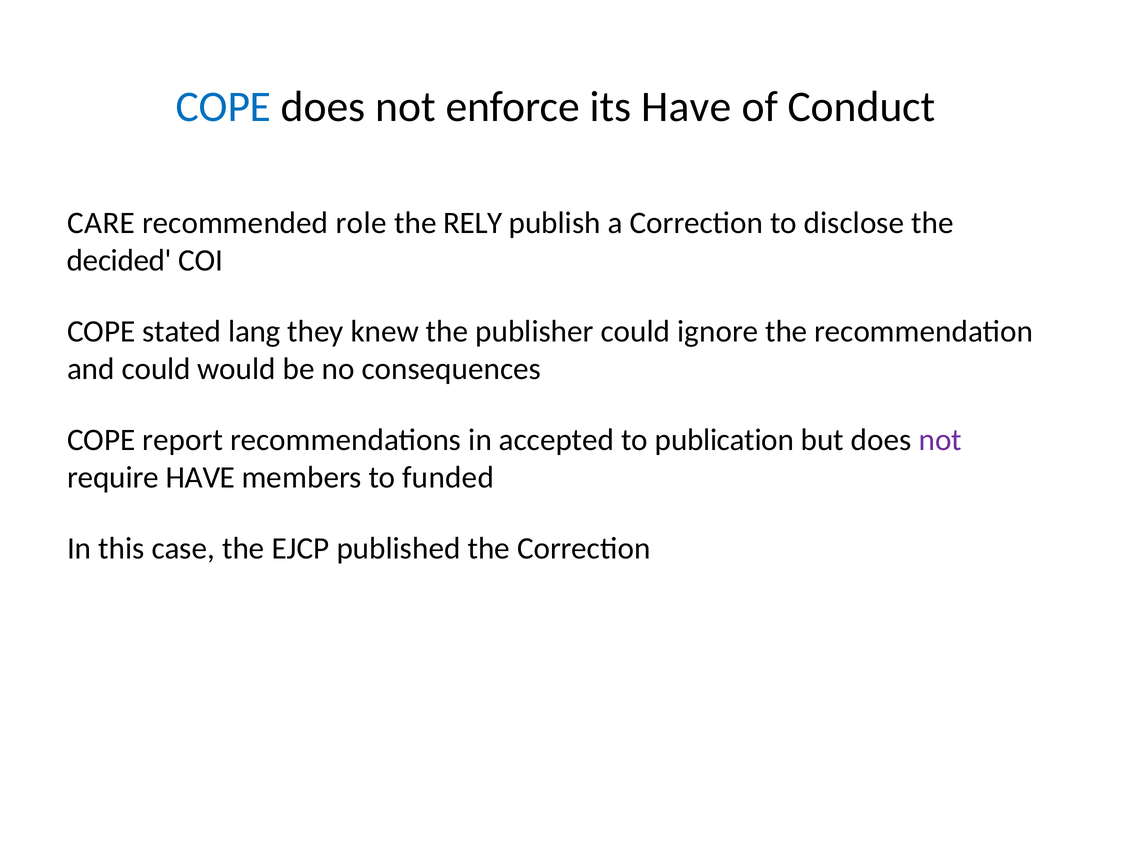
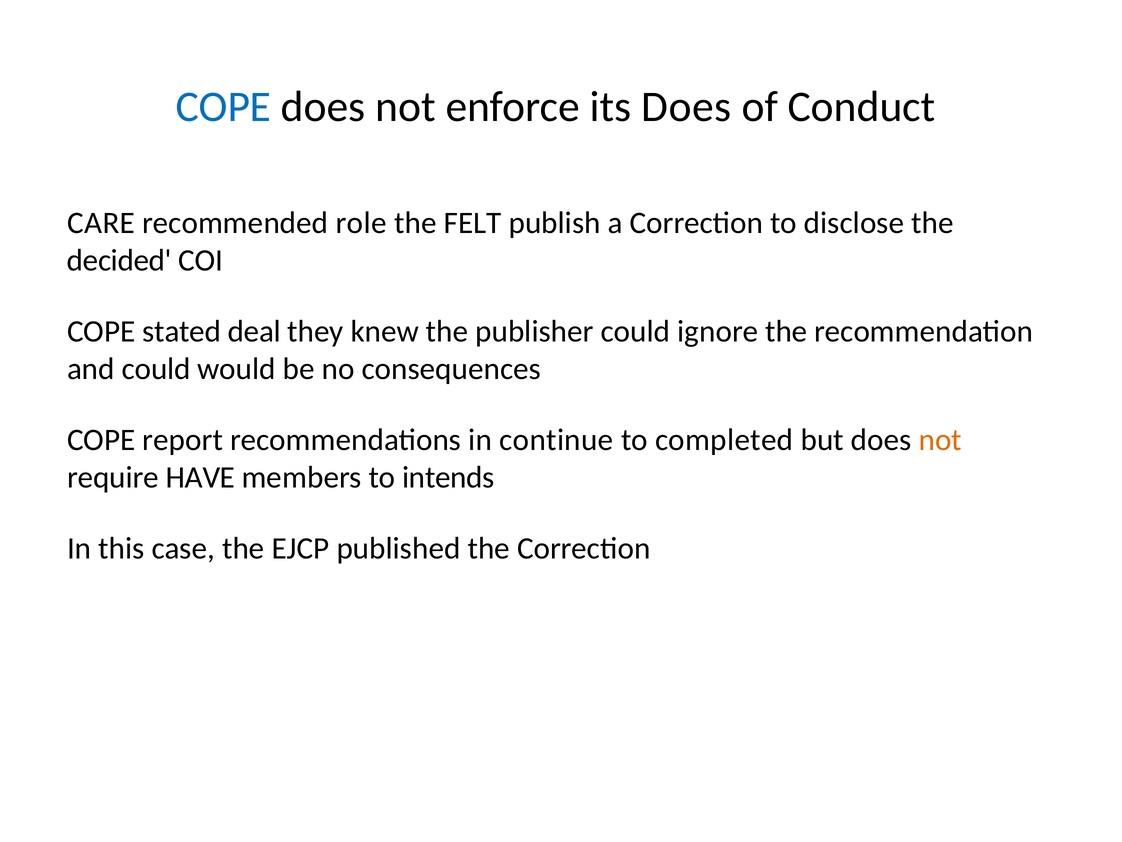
its Have: Have -> Does (686, 107)
RELY: RELY -> FELT (473, 223)
lang: lang -> deal (254, 331)
accepted: accepted -> continue (556, 440)
publication: publication -> completed (724, 440)
not colour: purple -> orange (940, 440)
funded: funded -> intends (448, 477)
